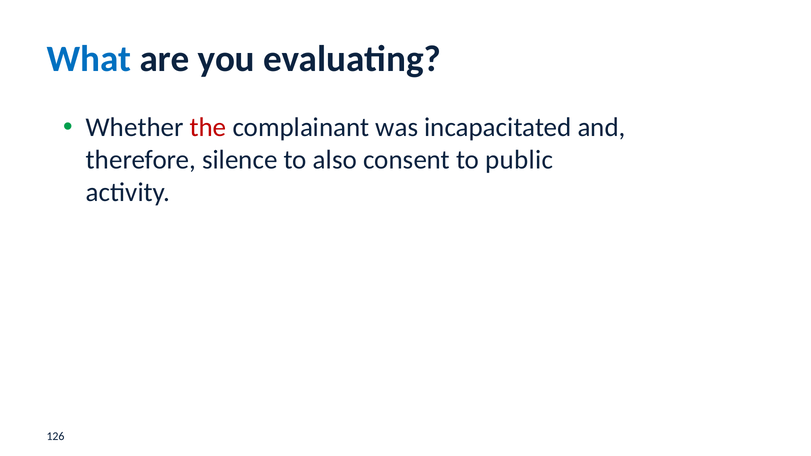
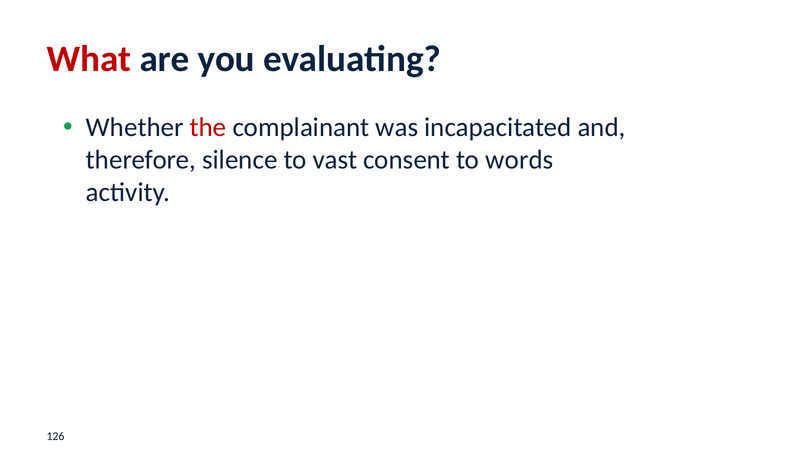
What colour: blue -> red (89, 59)
also: also -> vast (335, 160)
public: public -> words (519, 160)
